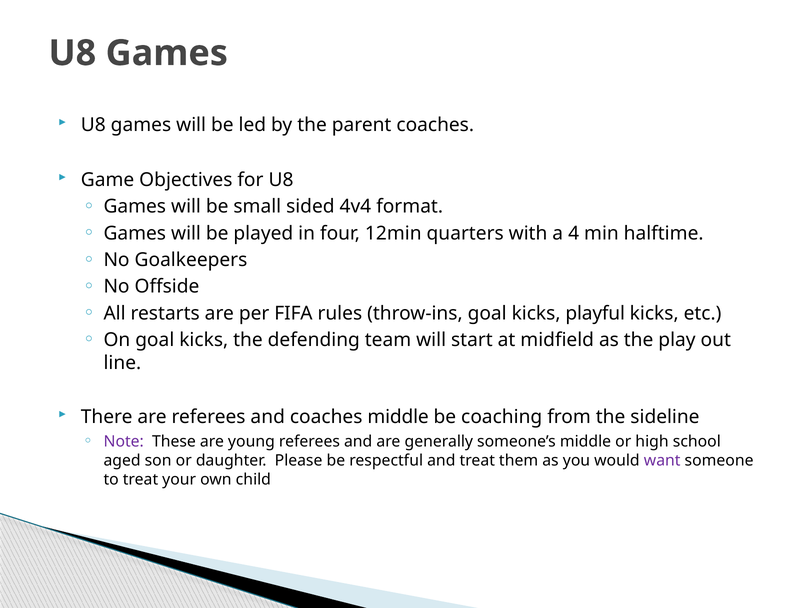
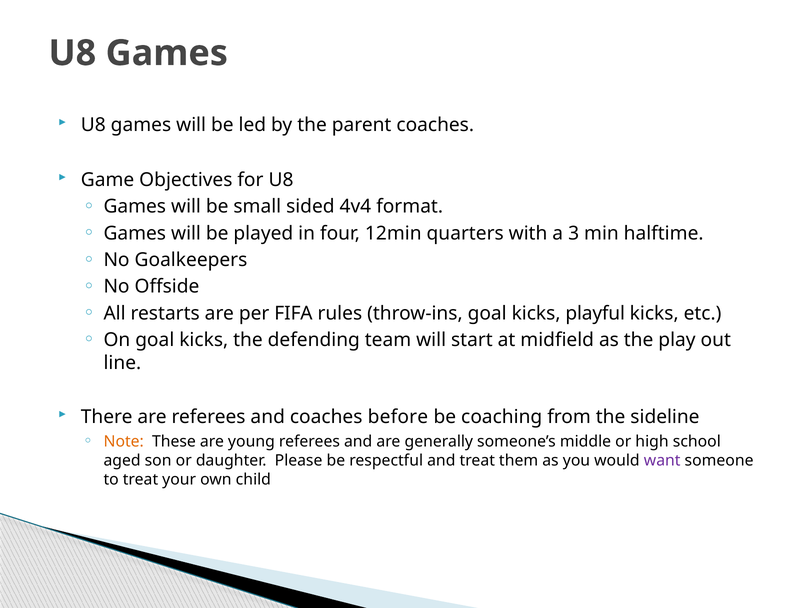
4: 4 -> 3 (574, 233)
coaches middle: middle -> before (398, 417)
Note colour: purple -> orange (124, 441)
